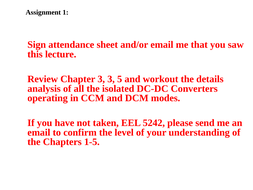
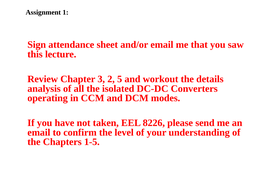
3 3: 3 -> 2 (111, 79)
5242: 5242 -> 8226 (154, 123)
